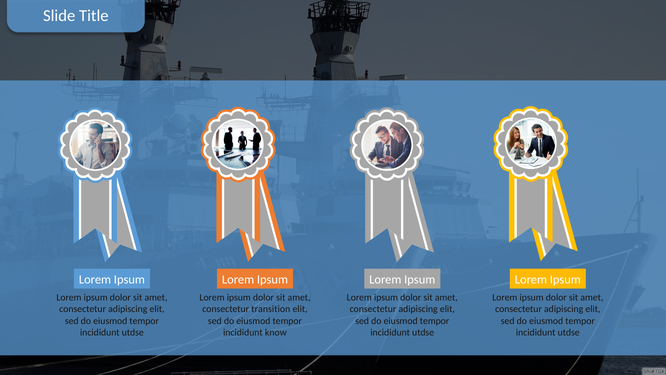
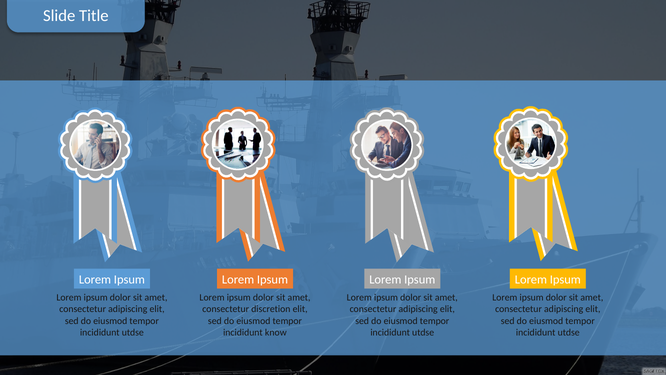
transition: transition -> discretion (271, 309)
